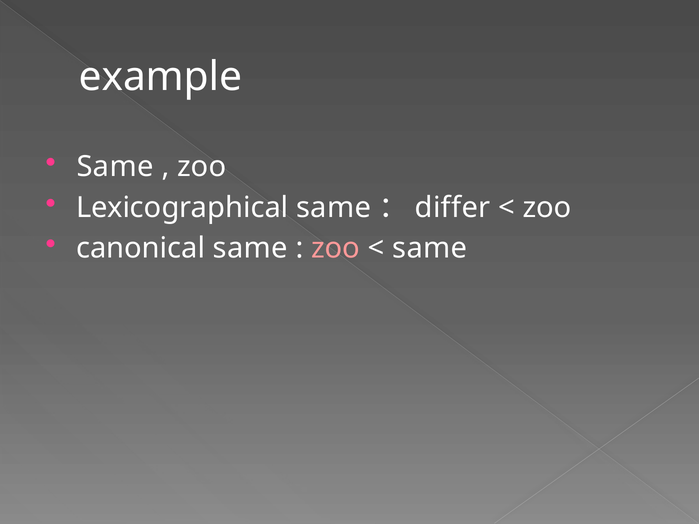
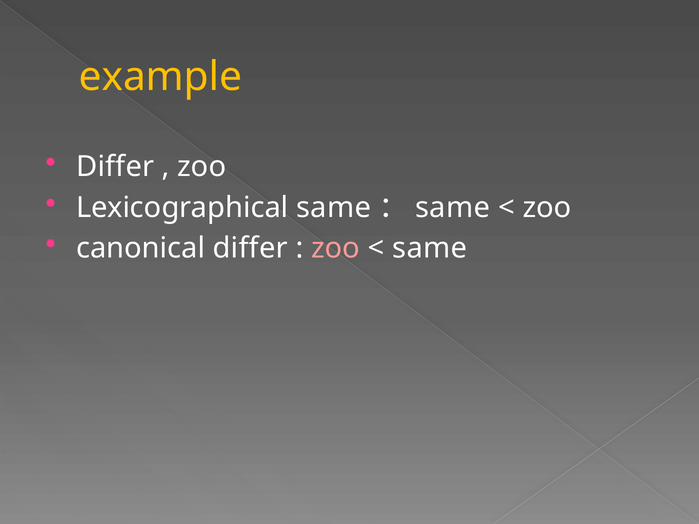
example colour: white -> yellow (161, 77)
Same: Same -> Differ (115, 167)
differ: differ -> same (453, 208)
canonical same: same -> differ (250, 248)
